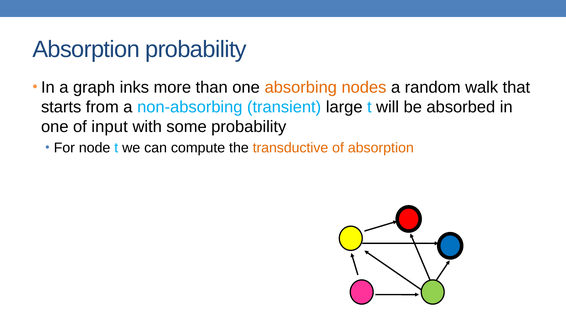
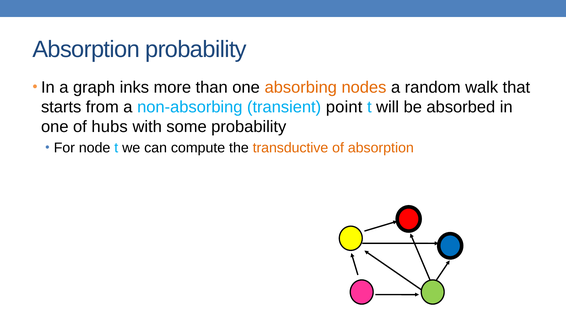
large: large -> point (344, 107)
input: input -> hubs (110, 127)
